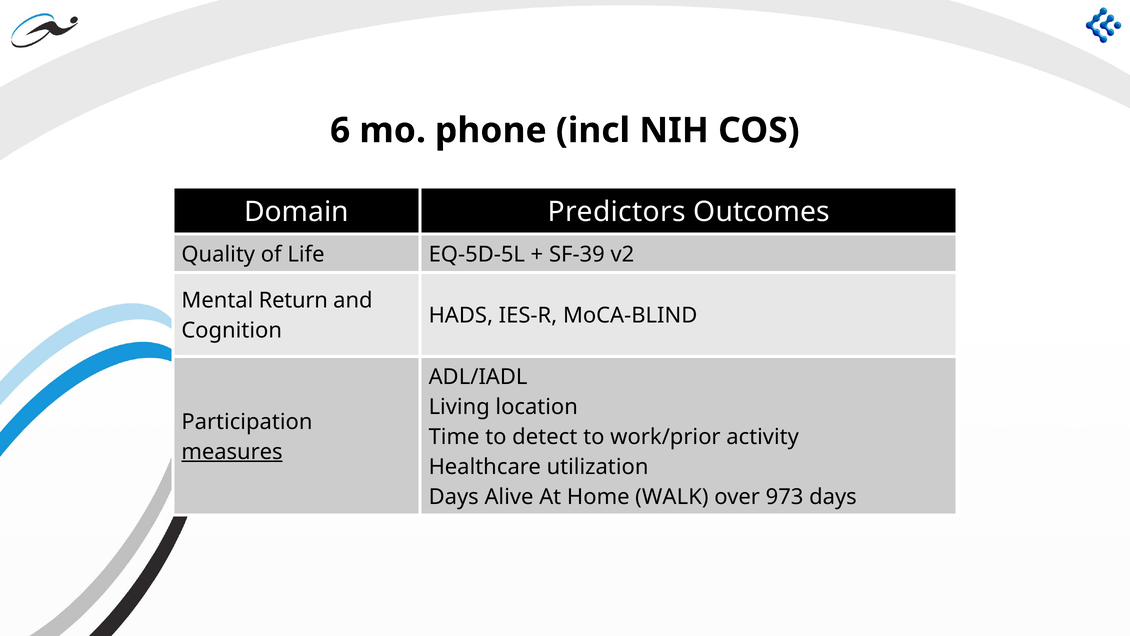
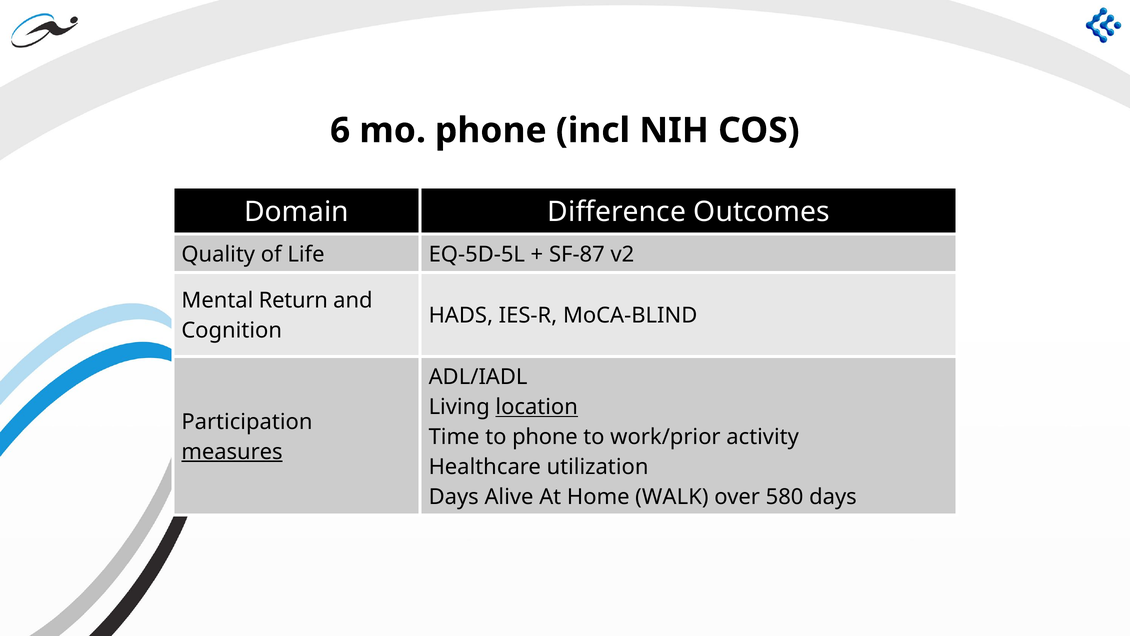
Predictors: Predictors -> Difference (617, 212)
SF-39: SF-39 -> SF-87 (577, 254)
location underline: none -> present (537, 407)
to detect: detect -> phone (545, 437)
973: 973 -> 580 (785, 497)
